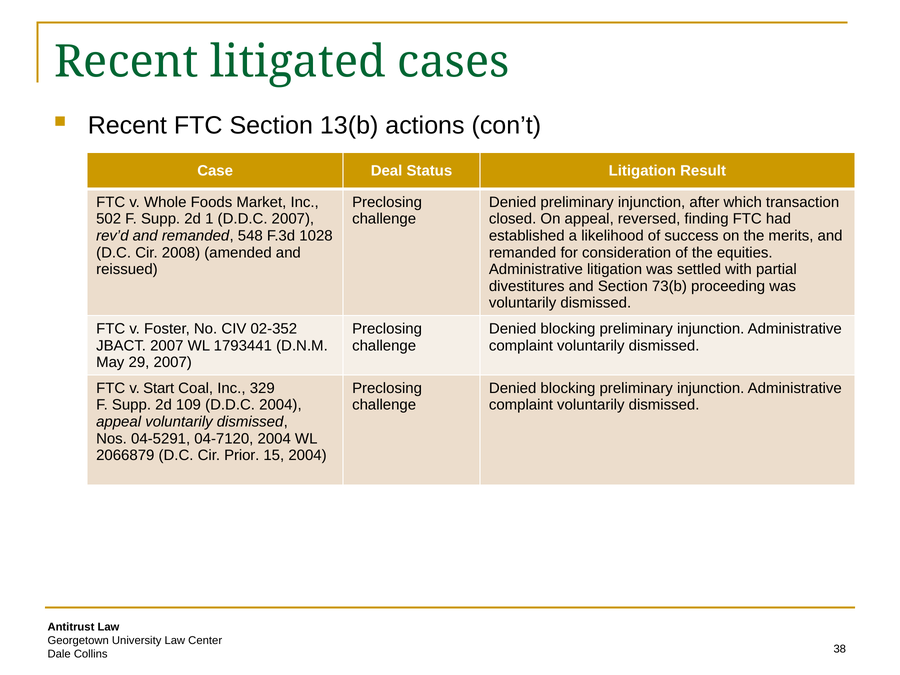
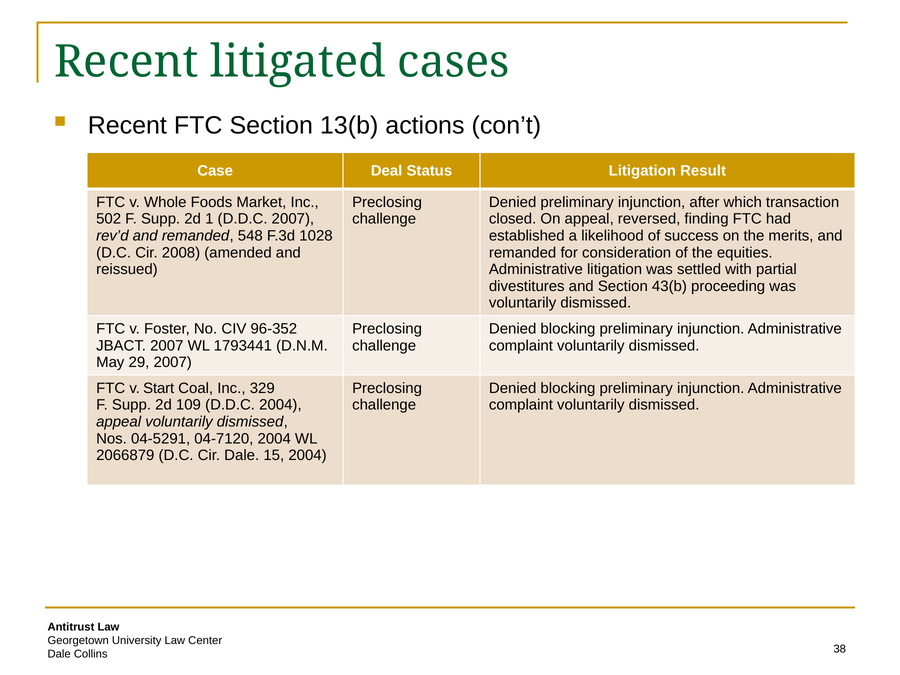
73(b: 73(b -> 43(b (669, 286)
02-352: 02-352 -> 96-352 (274, 329)
Cir Prior: Prior -> Dale (242, 455)
